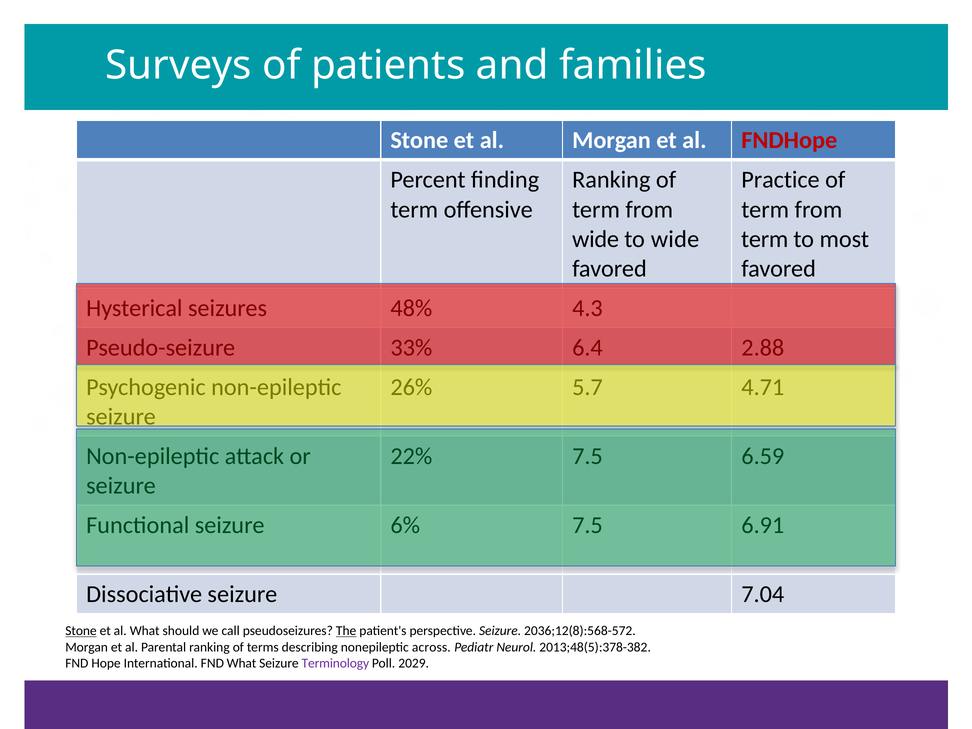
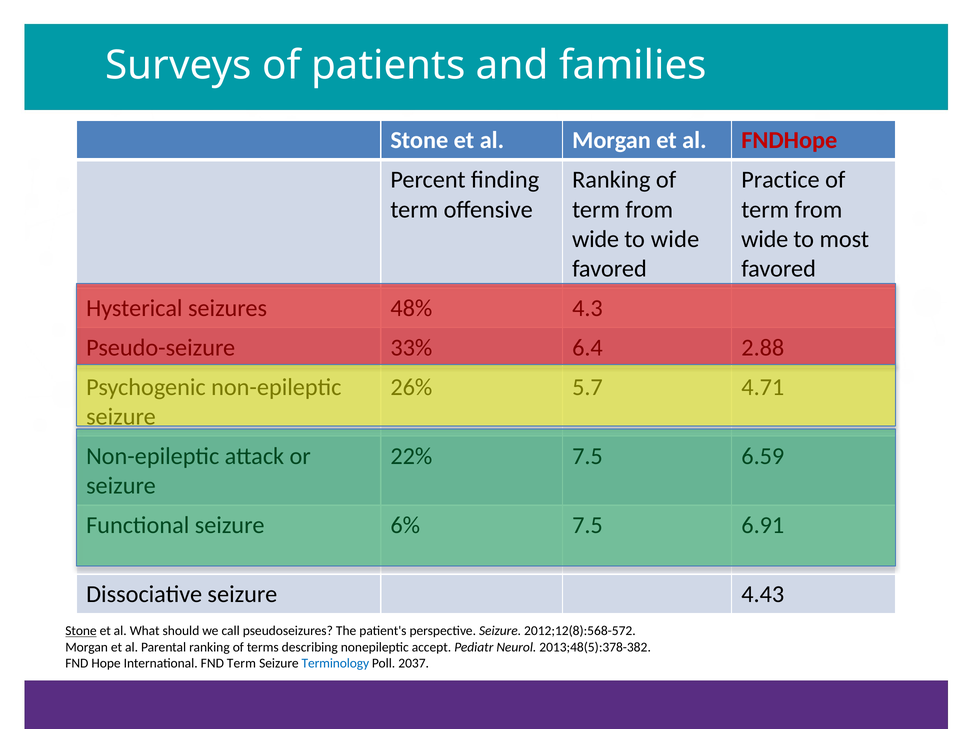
term: term -> wide (765, 239)
7.04: 7.04 -> 4.43 (763, 594)
The underline: present -> none (346, 631)
2036;12(8):568-572: 2036;12(8):568-572 -> 2012;12(8):568-572 (580, 631)
across: across -> accept (431, 647)
FND What: What -> Term (241, 663)
Terminology colour: purple -> blue (335, 663)
2029: 2029 -> 2037 (414, 663)
